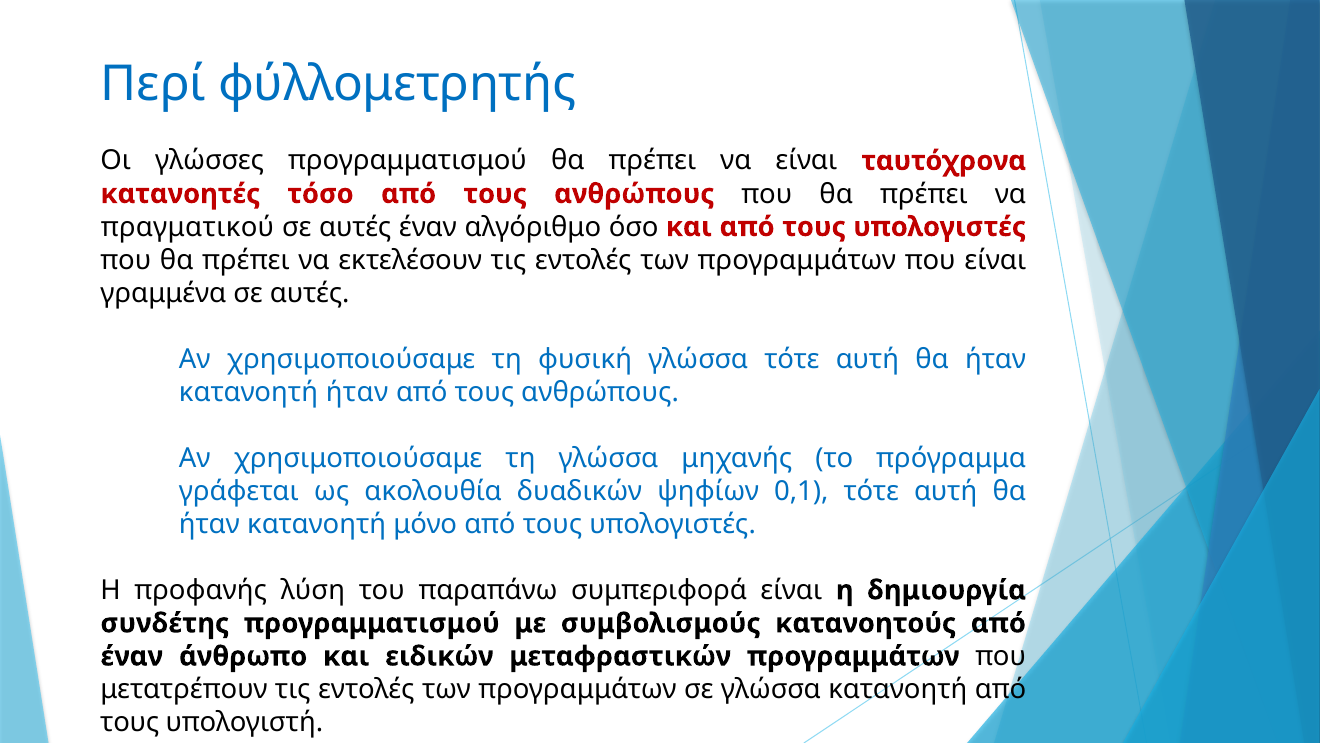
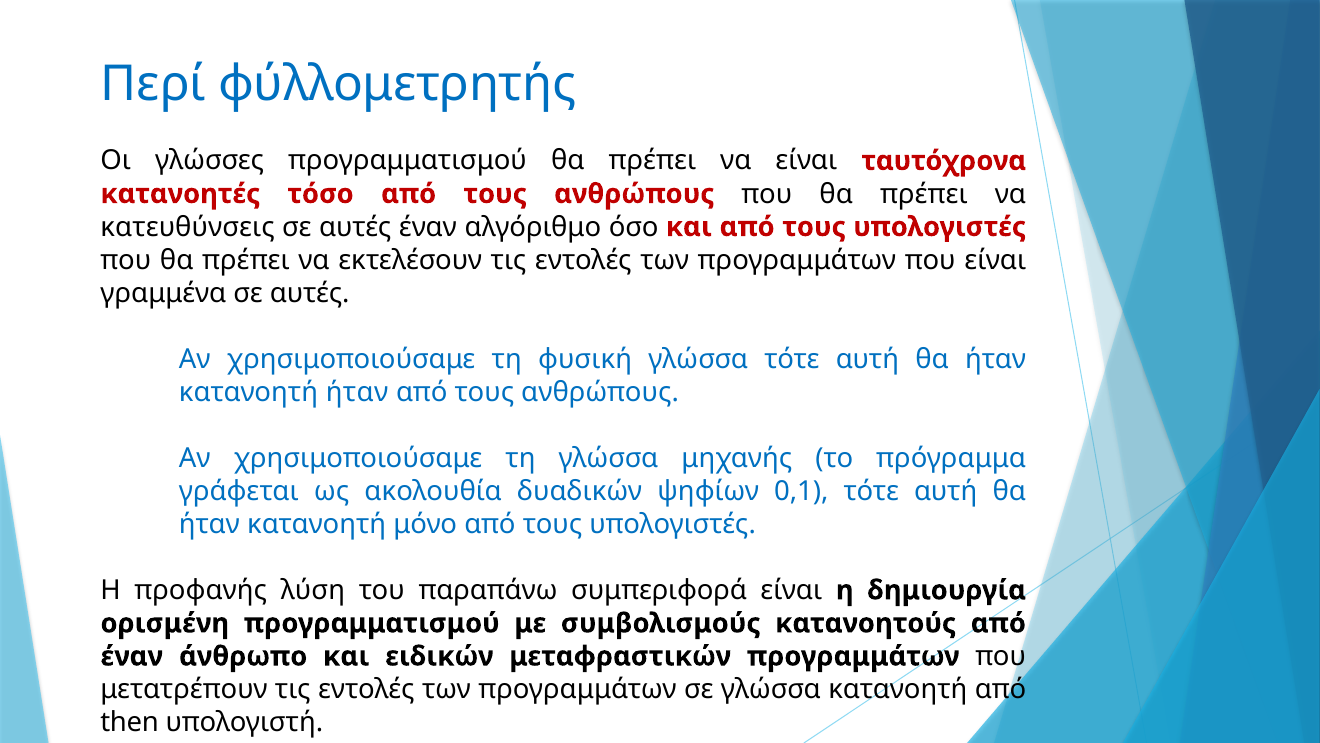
πραγματικού: πραγματικού -> κατευθύνσεις (188, 227)
συνδέτης: συνδέτης -> ορισμένη (165, 623)
τους: τους -> then (130, 722)
